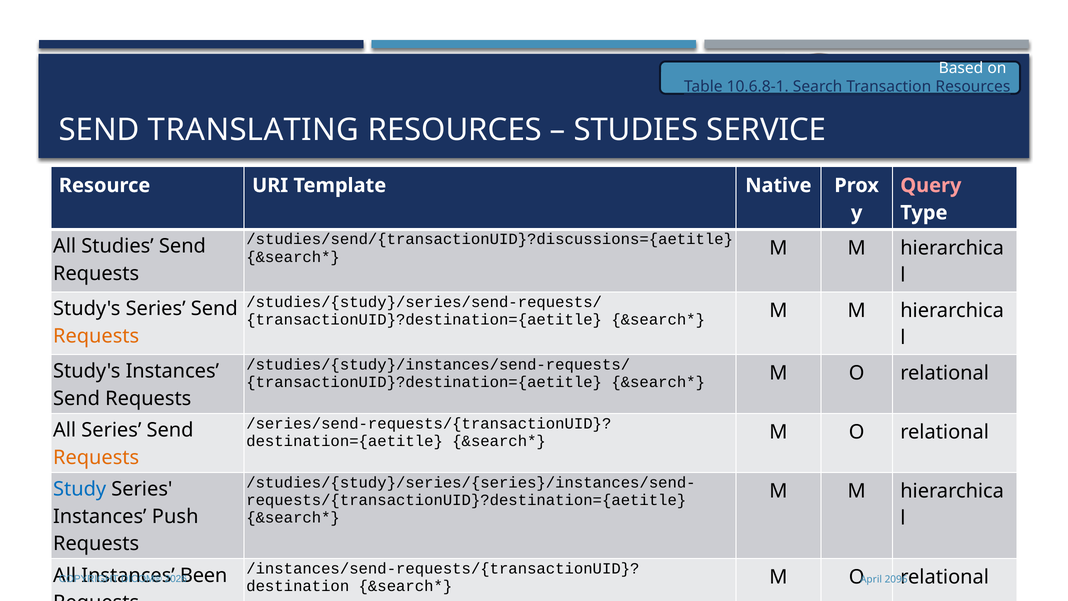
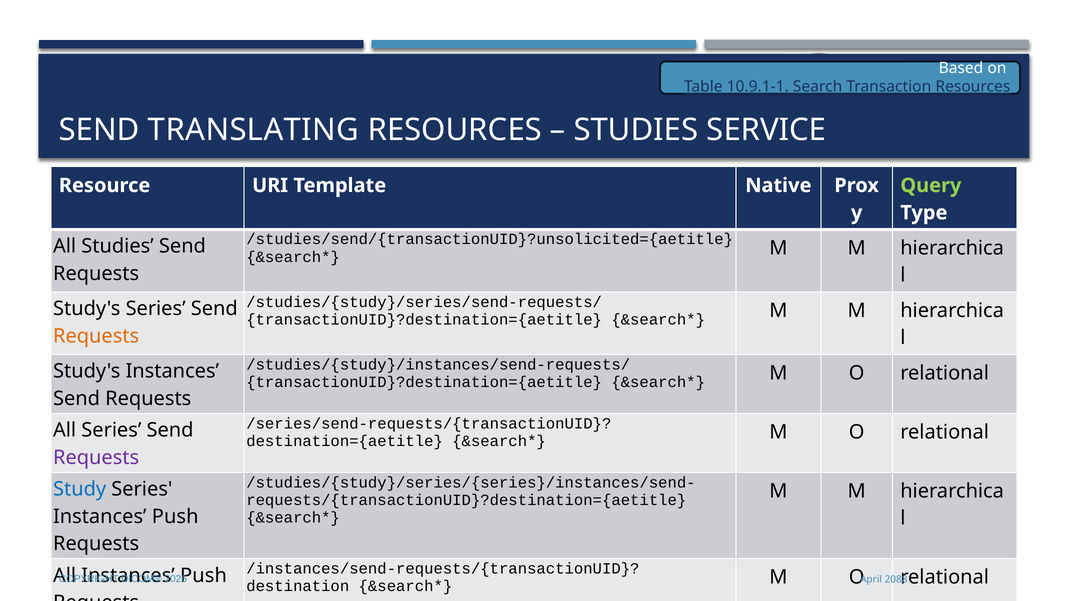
10.6.8-1: 10.6.8-1 -> 10.9.1-1 (758, 87)
Query colour: pink -> light green (931, 185)
/studies/send/{transactionUID}?discussions={aetitle: /studies/send/{transactionUID}?discussions={aetitle -> /studies/send/{transactionUID}?unsolicited={aetitle (490, 239)
Requests colour: orange -> purple (96, 457)
Been: Been -> Push (203, 575)
2096: 2096 -> 2088 (896, 579)
